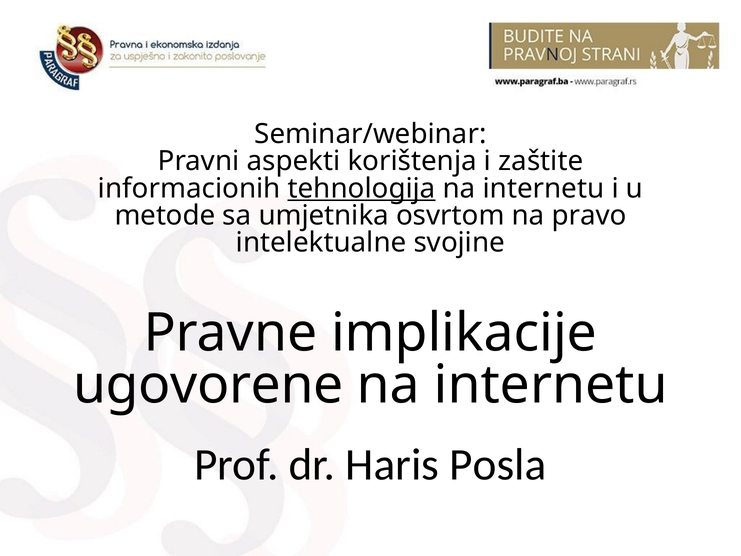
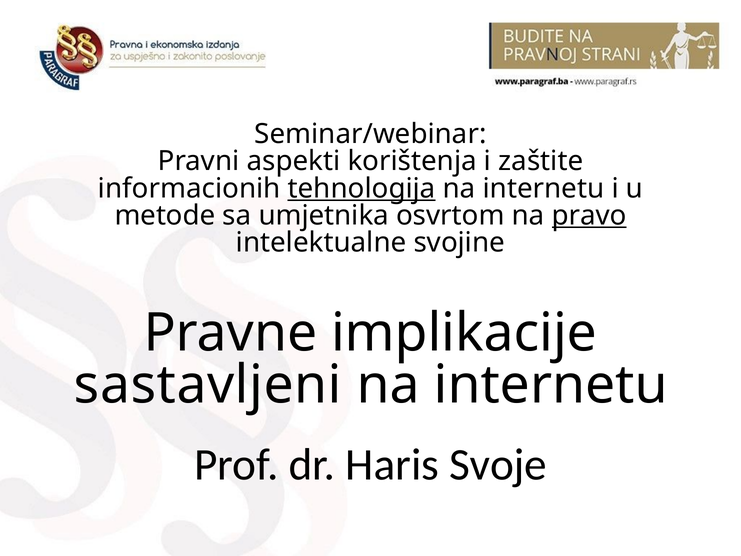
pravo underline: none -> present (589, 215)
ugovorene: ugovorene -> sastavljeni (208, 385)
Posla: Posla -> Svoje (498, 464)
